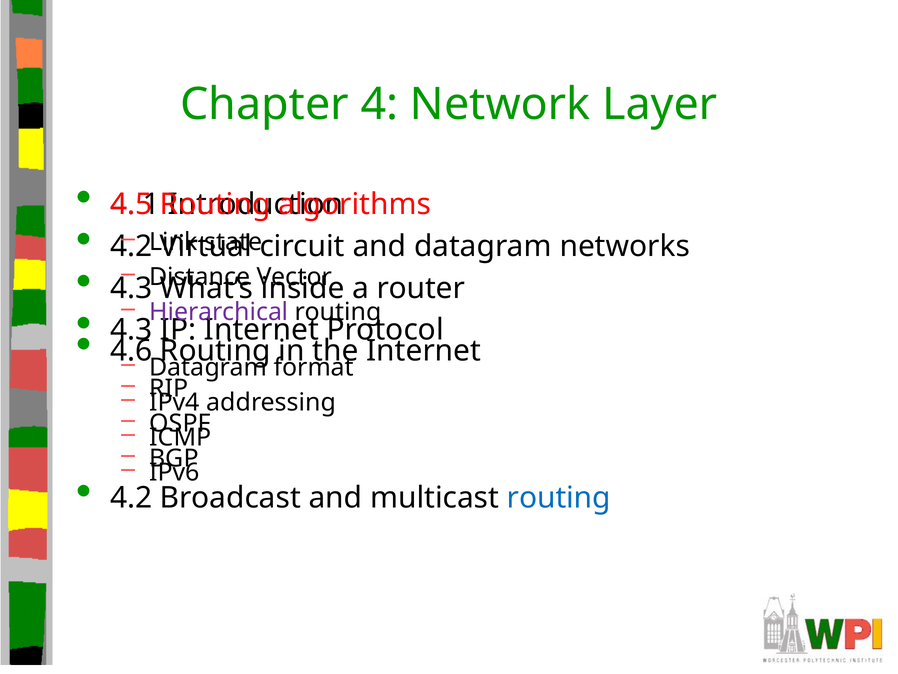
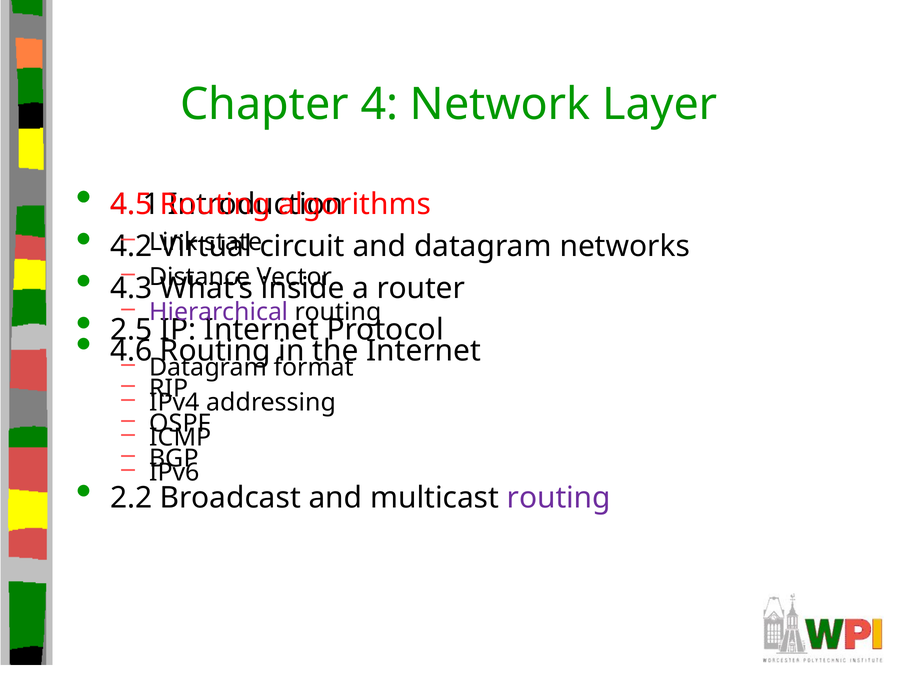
4.3: 4.3 -> 2.5 (131, 330)
4.2: 4.2 -> 2.2 (131, 498)
routing colour: blue -> purple (559, 498)
